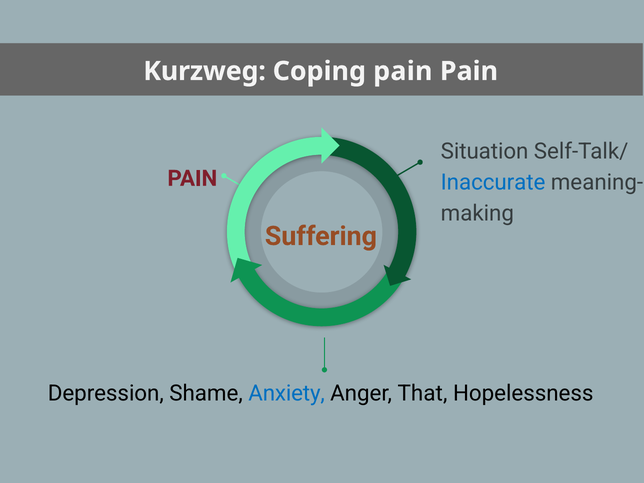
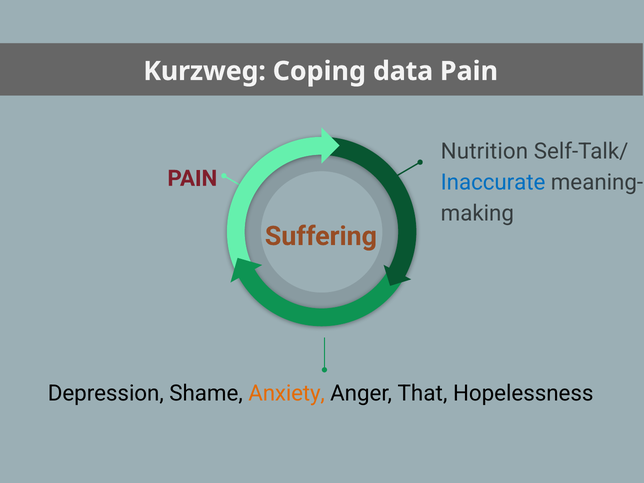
Coping pain: pain -> data (403, 71)
Situation: Situation -> Nutrition (484, 151)
Anxiety colour: blue -> orange (287, 393)
